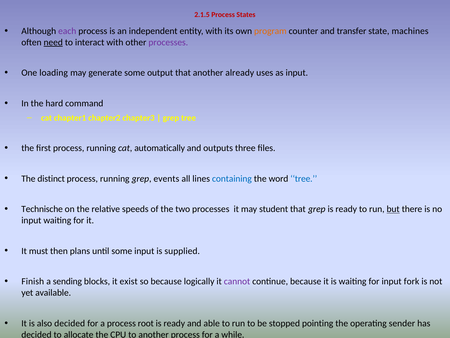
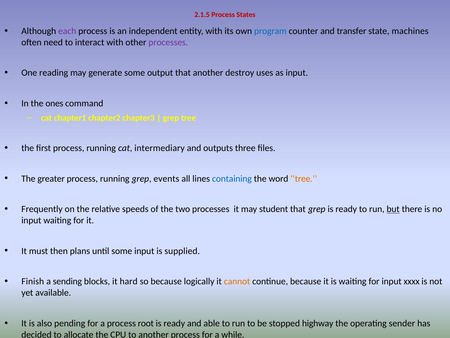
program colour: orange -> blue (270, 31)
need underline: present -> none (53, 42)
loading: loading -> reading (54, 73)
already: already -> destroy (240, 73)
hard: hard -> ones (54, 103)
automatically: automatically -> intermediary (160, 148)
distinct: distinct -> greater (51, 178)
tree colour: blue -> orange (304, 178)
Technische: Technische -> Frequently (42, 209)
exist: exist -> hard (129, 281)
cannot colour: purple -> orange (237, 281)
fork: fork -> xxxx (412, 281)
also decided: decided -> pending (70, 323)
pointing: pointing -> highway (318, 323)
